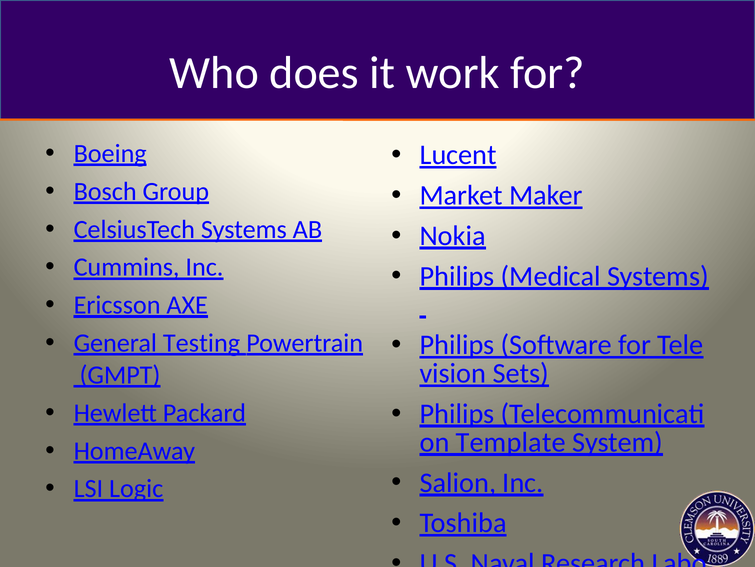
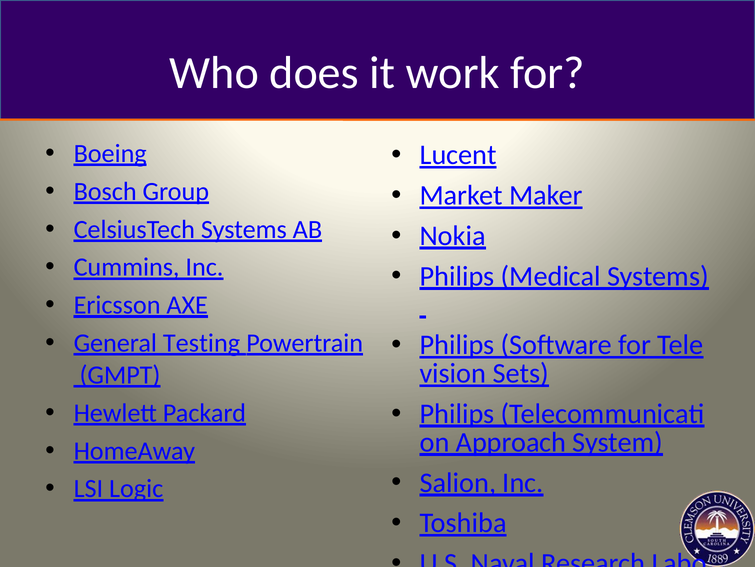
Template: Template -> Approach (511, 442)
